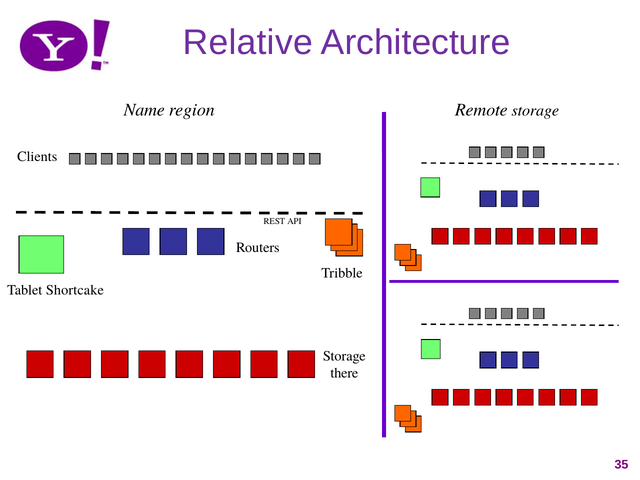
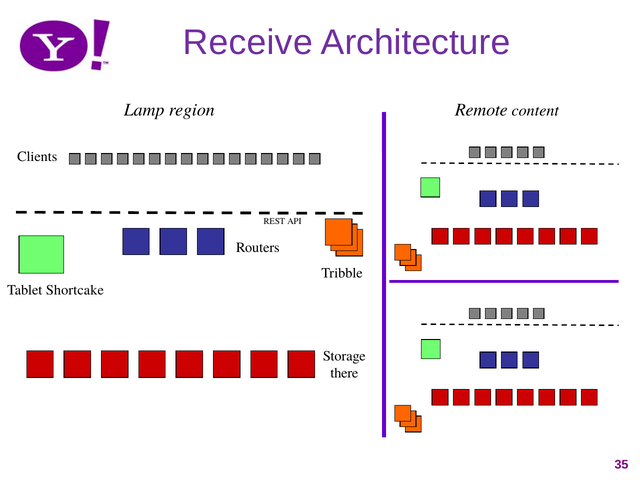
Relative: Relative -> Receive (248, 42)
Name: Name -> Lamp (144, 110)
Remote storage: storage -> content (535, 110)
